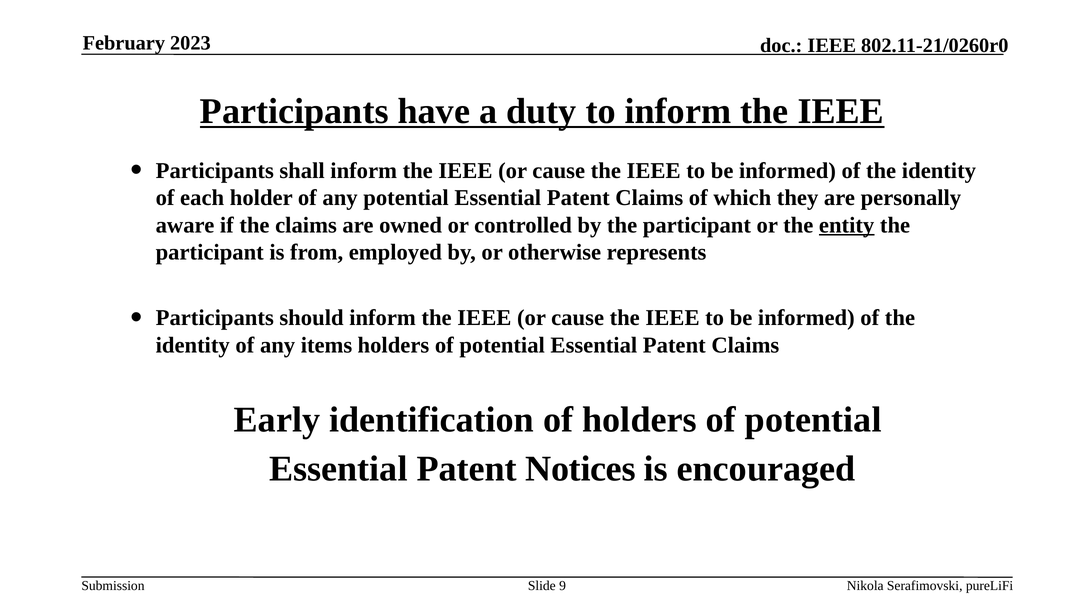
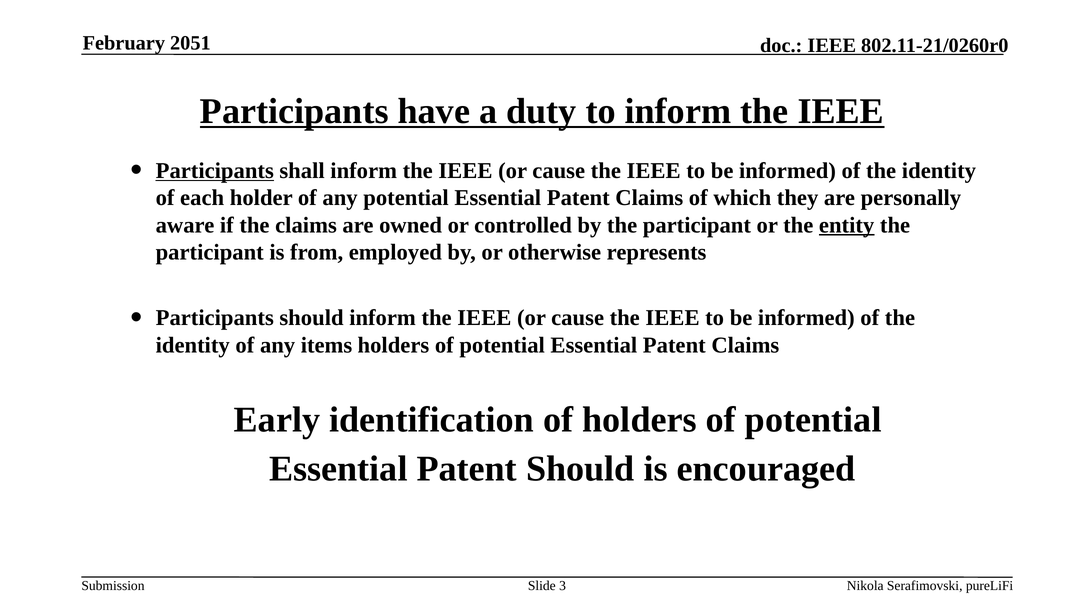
2023: 2023 -> 2051 (190, 43)
Participants underline: none -> present (215, 171)
Patent Notices: Notices -> Should (580, 468)
9: 9 -> 3 (563, 585)
